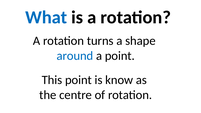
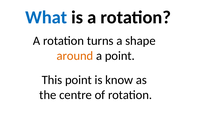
around colour: blue -> orange (75, 56)
